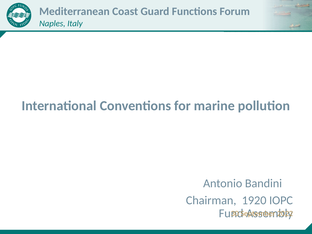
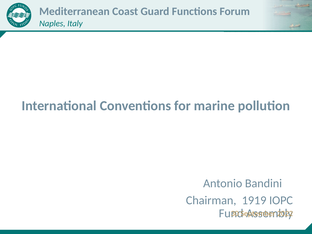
1920: 1920 -> 1919 (254, 200)
